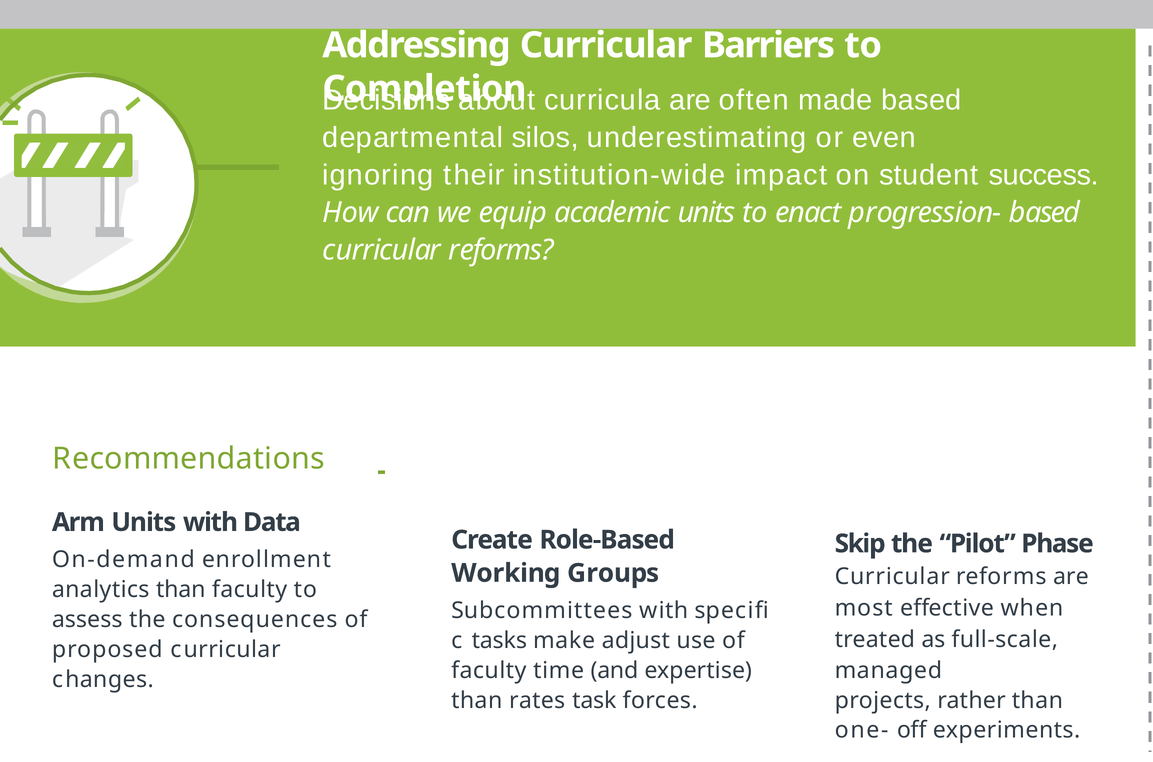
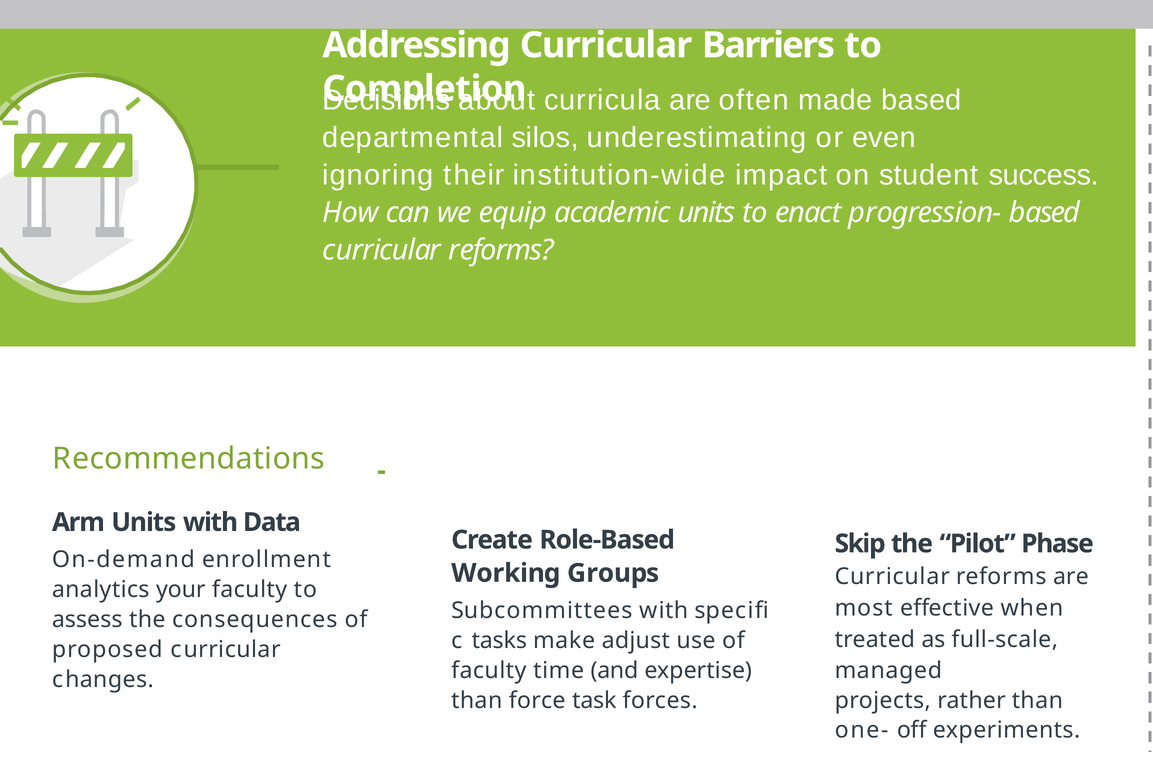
analytics than: than -> your (181, 590)
rates: rates -> force (537, 701)
